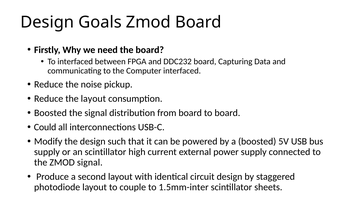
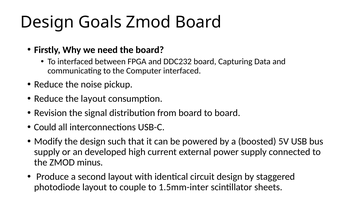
Boosted: Boosted -> Revision (50, 113)
an scintillator: scintillator -> developed (105, 152)
ZMOD signal: signal -> minus (90, 162)
